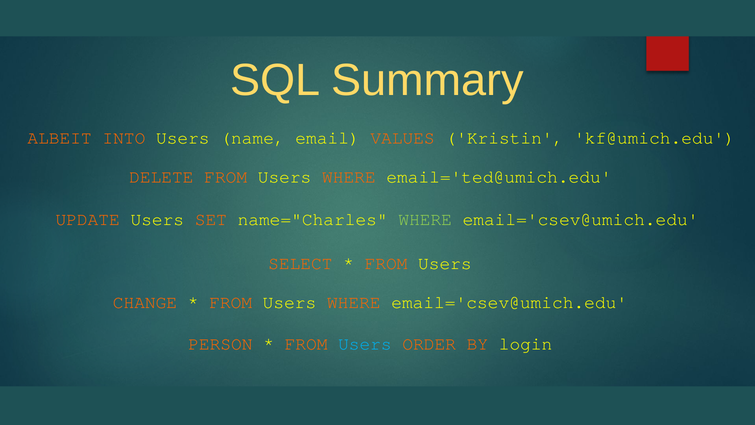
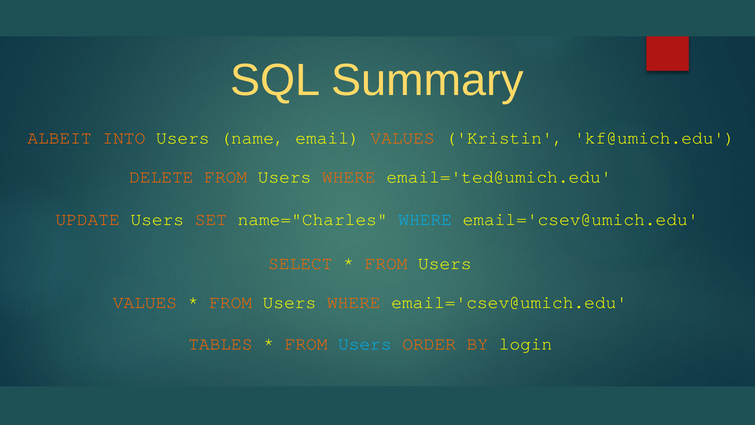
WHERE colour: light green -> light blue (425, 219)
CHANGE: CHANGE -> VALUES (145, 302)
PERSON: PERSON -> TABLES (220, 344)
